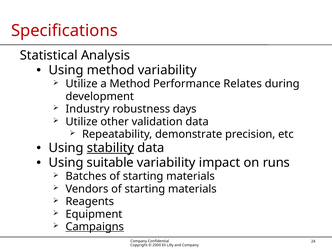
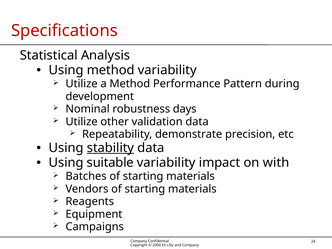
Relates: Relates -> Pattern (243, 84)
Industry: Industry -> Nominal (88, 109)
runs: runs -> with (276, 163)
Campaigns underline: present -> none (95, 227)
